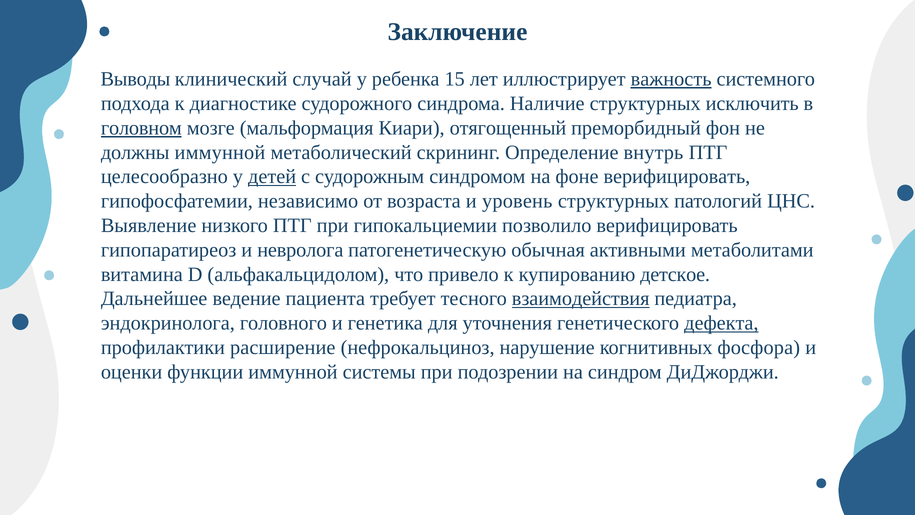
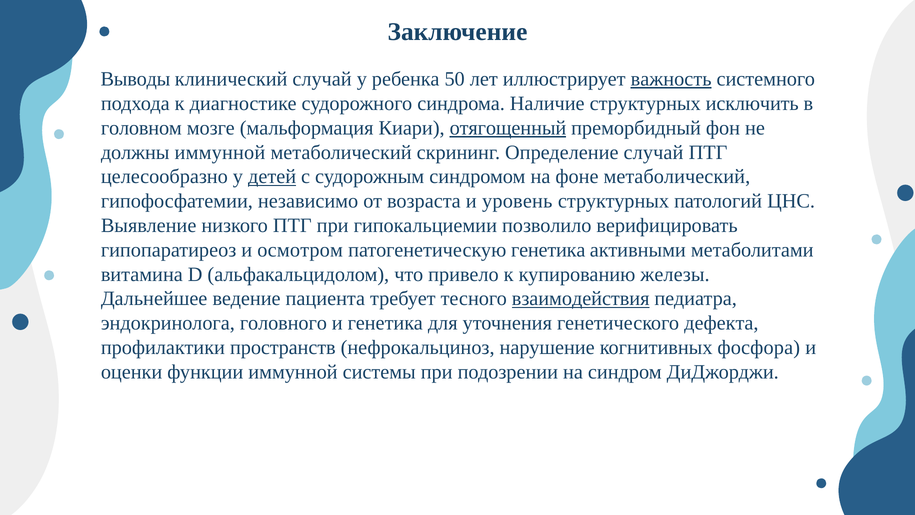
15: 15 -> 50 (455, 79)
головном underline: present -> none (141, 128)
отягощенный underline: none -> present (508, 128)
Определение внутрь: внутрь -> случай (653, 152)
фоне верифицировать: верифицировать -> метаболический (677, 177)
невролога: невролога -> осмотром (300, 250)
патогенетическую обычная: обычная -> генетика (548, 250)
детское: детское -> железы (675, 274)
дефекта underline: present -> none (721, 323)
расширение: расширение -> пространств (283, 347)
